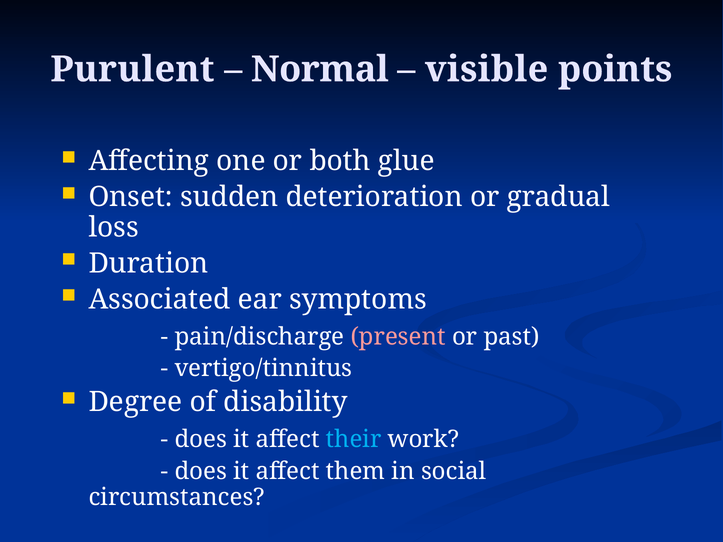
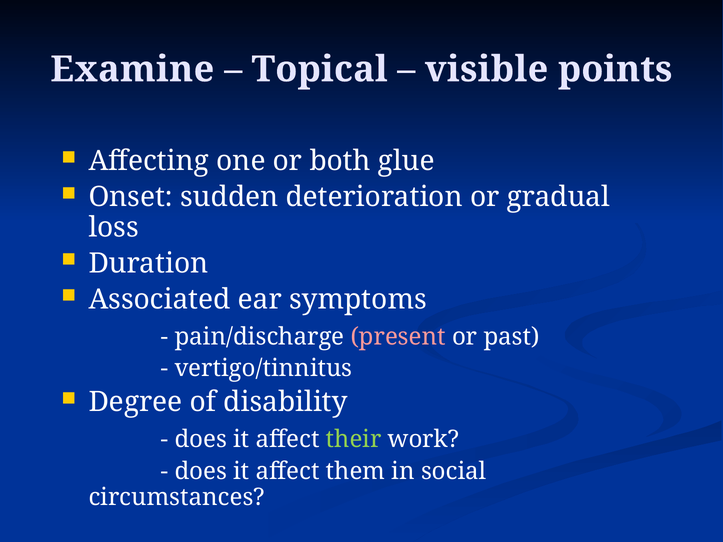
Purulent: Purulent -> Examine (132, 69)
Normal: Normal -> Topical (320, 69)
their colour: light blue -> light green (354, 440)
